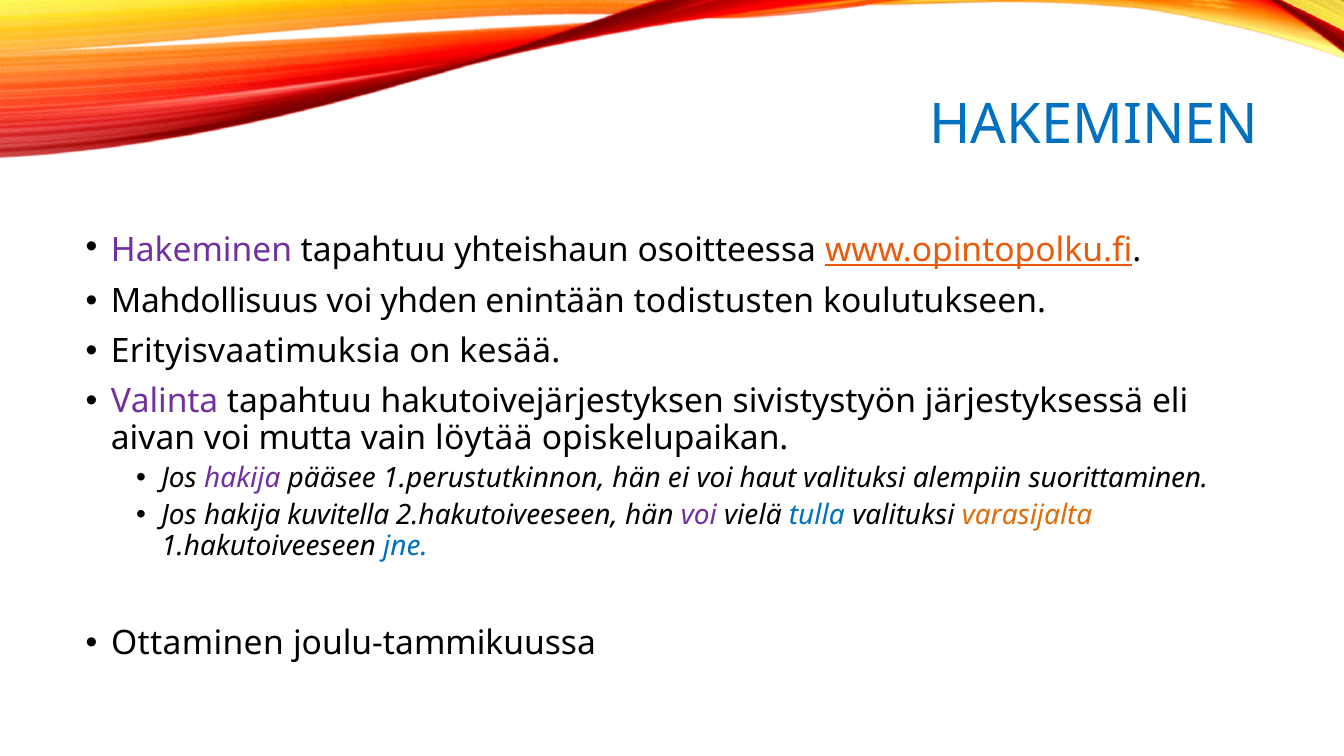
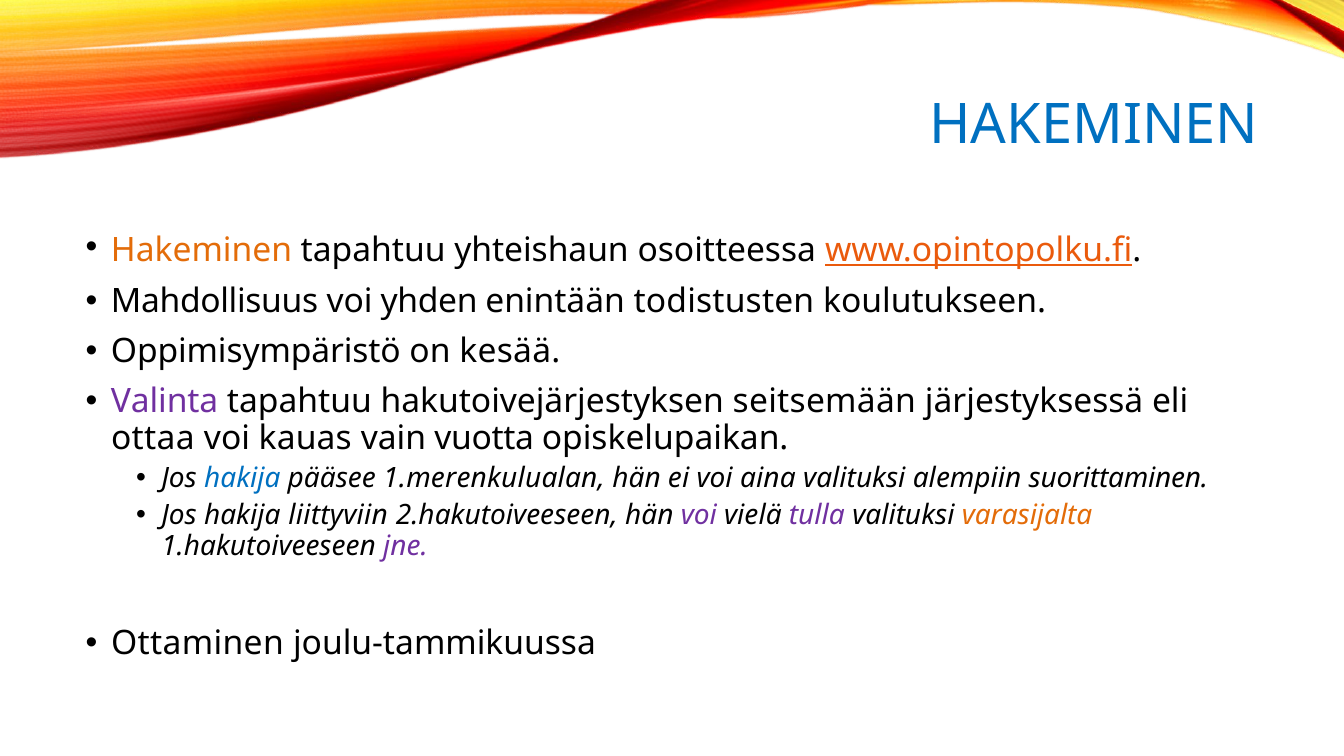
Hakeminen colour: purple -> orange (201, 250)
Erityisvaatimuksia: Erityisvaatimuksia -> Oppimisympäristö (256, 352)
sivistystyön: sivistystyön -> seitsemään (824, 402)
aivan: aivan -> ottaa (153, 438)
mutta: mutta -> kauas (305, 438)
löytää: löytää -> vuotta (484, 438)
hakija colour: purple -> blue (242, 478)
1.perustutkinnon: 1.perustutkinnon -> 1.merenkulualan (494, 478)
haut: haut -> aina (768, 478)
kuvitella: kuvitella -> liittyviin (338, 516)
tulla colour: blue -> purple (817, 516)
jne colour: blue -> purple (405, 546)
